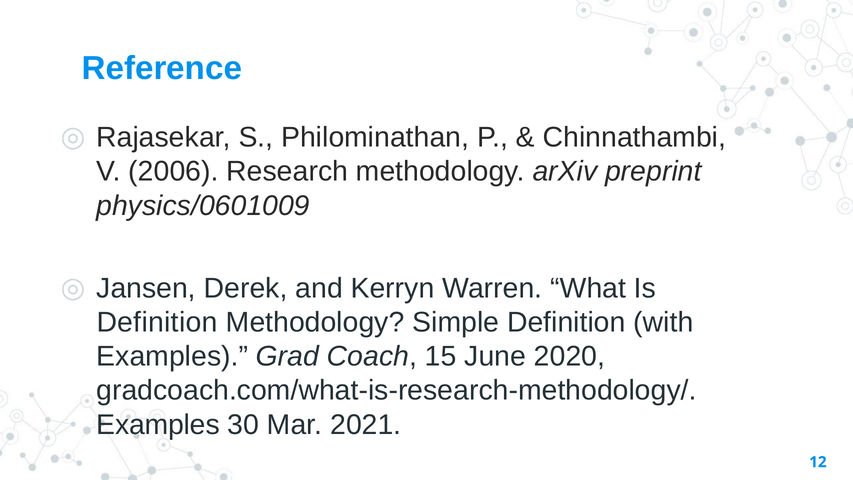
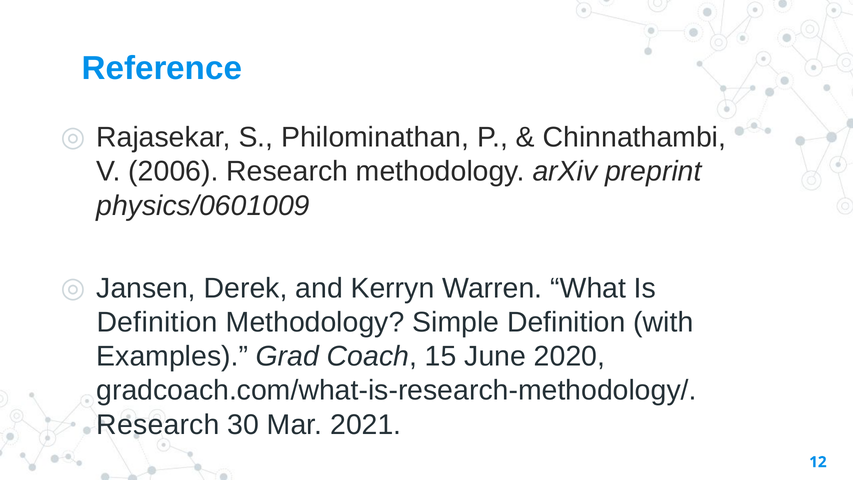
Examples: Examples -> Research (158, 425)
